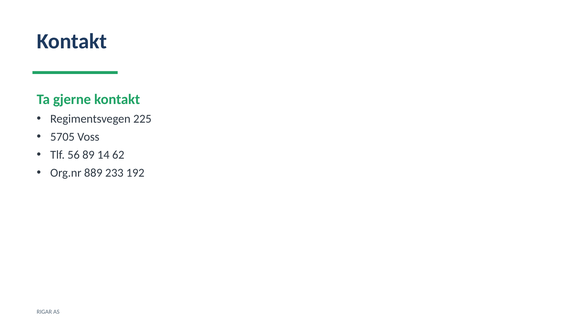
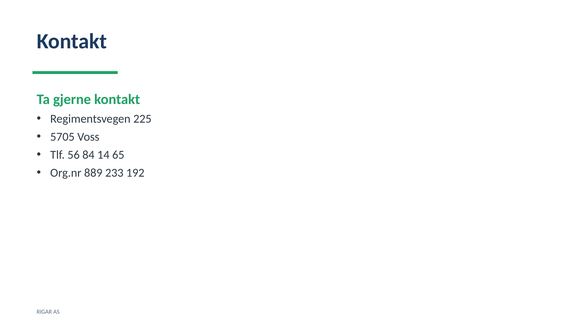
89: 89 -> 84 (88, 155)
62: 62 -> 65 (118, 155)
